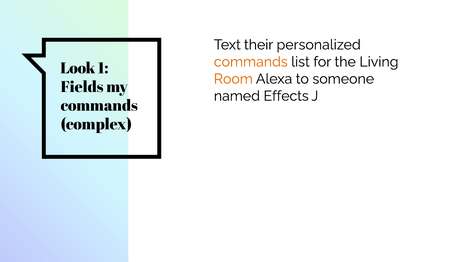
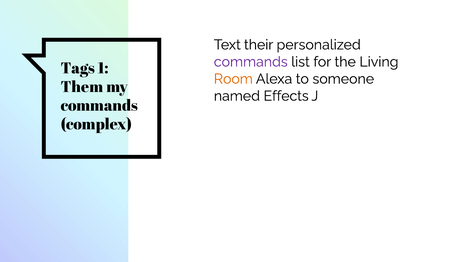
commands colour: orange -> purple (251, 62)
Look: Look -> Tags (78, 68)
Fields: Fields -> Them (82, 87)
